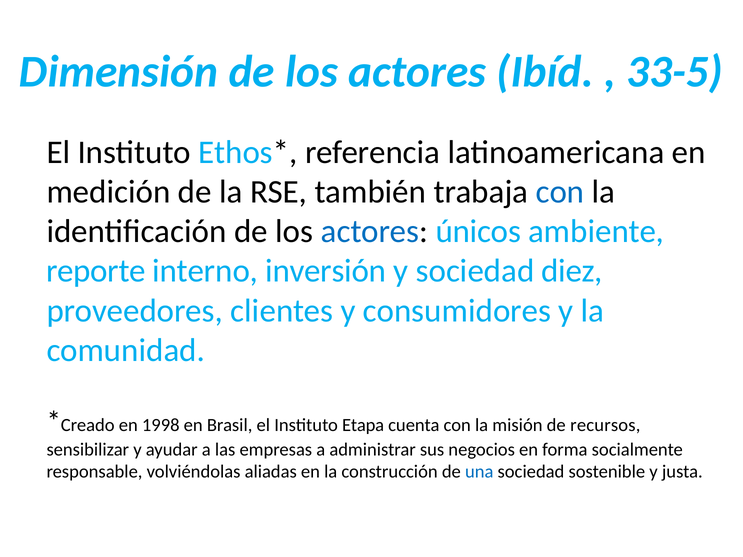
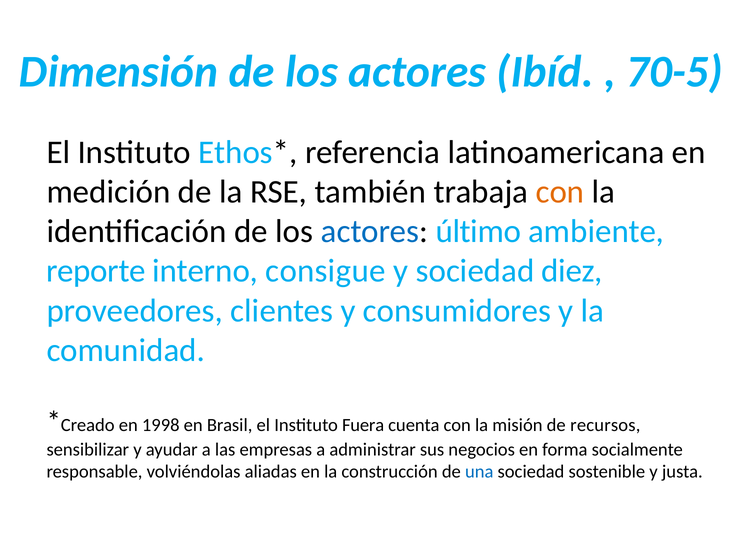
33-5: 33-5 -> 70-5 (675, 72)
con colour: blue -> orange (560, 192)
únicos: únicos -> último (478, 232)
inversión: inversión -> consigue (325, 271)
Etapa: Etapa -> Fuera (363, 425)
